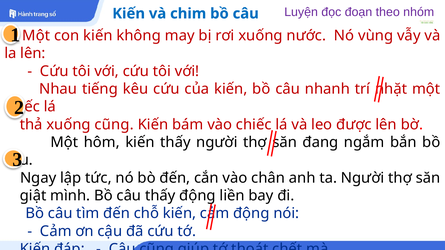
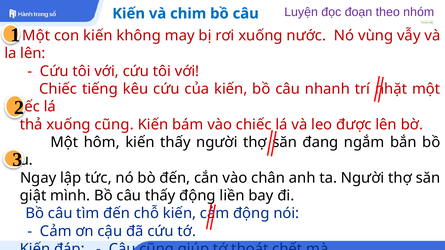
Nhau: Nhau -> Chiếc (58, 89)
